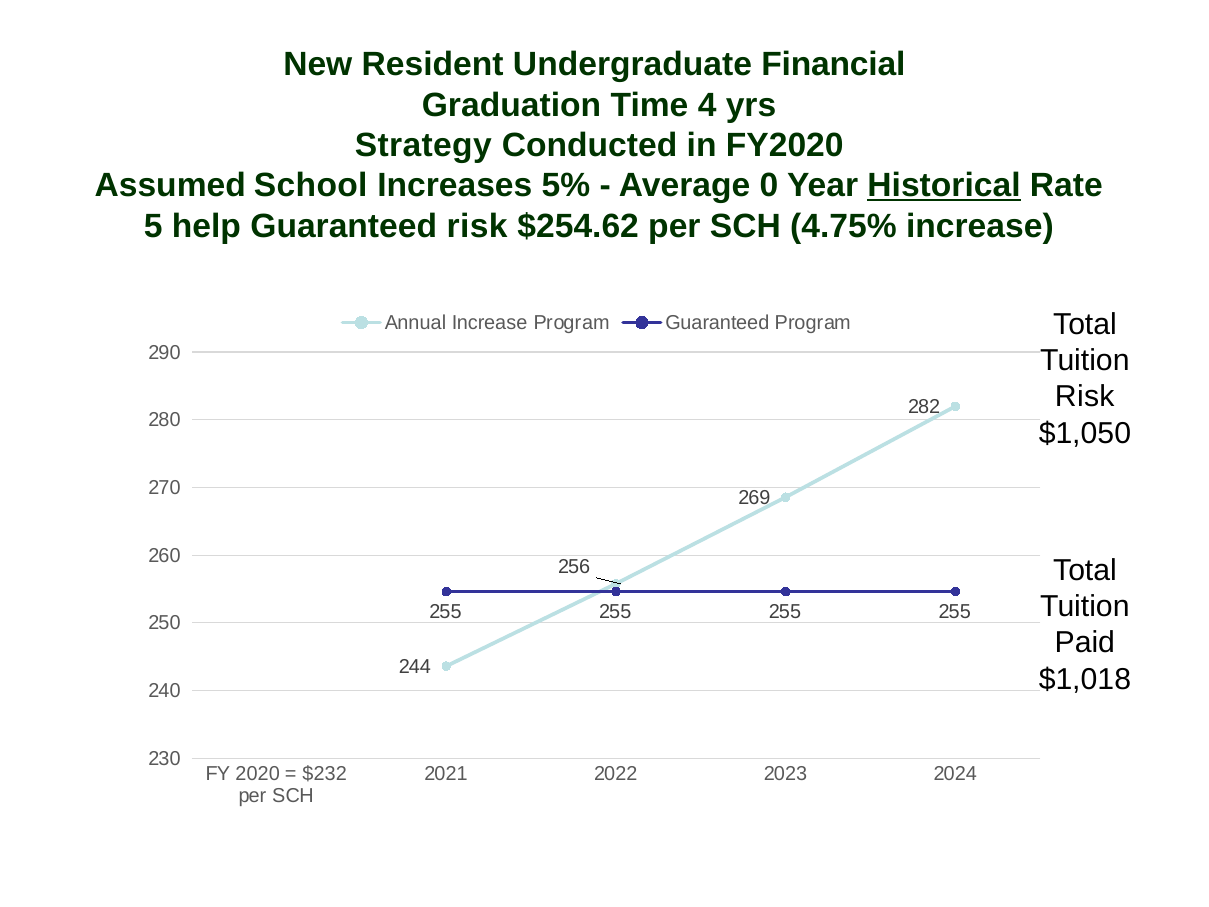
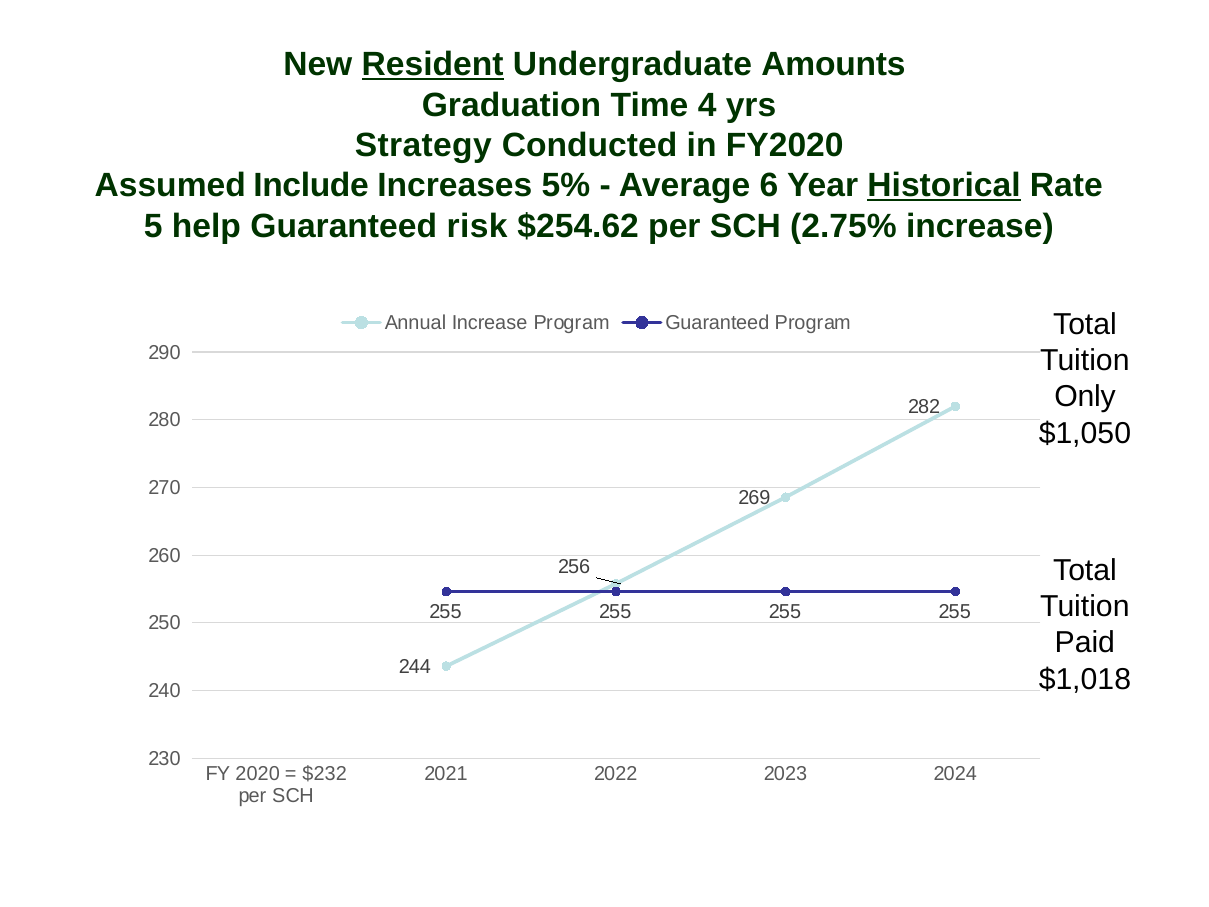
Resident underline: none -> present (433, 65)
Financial: Financial -> Amounts (833, 65)
School: School -> Include (311, 186)
0: 0 -> 6 (769, 186)
4.75%: 4.75% -> 2.75% (843, 226)
Risk: Risk -> Only (1085, 397)
